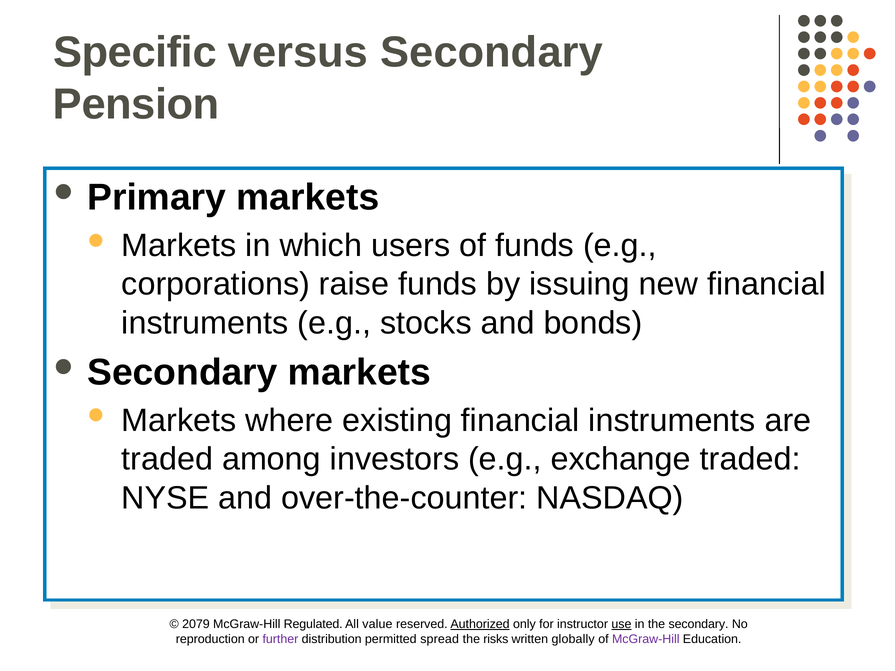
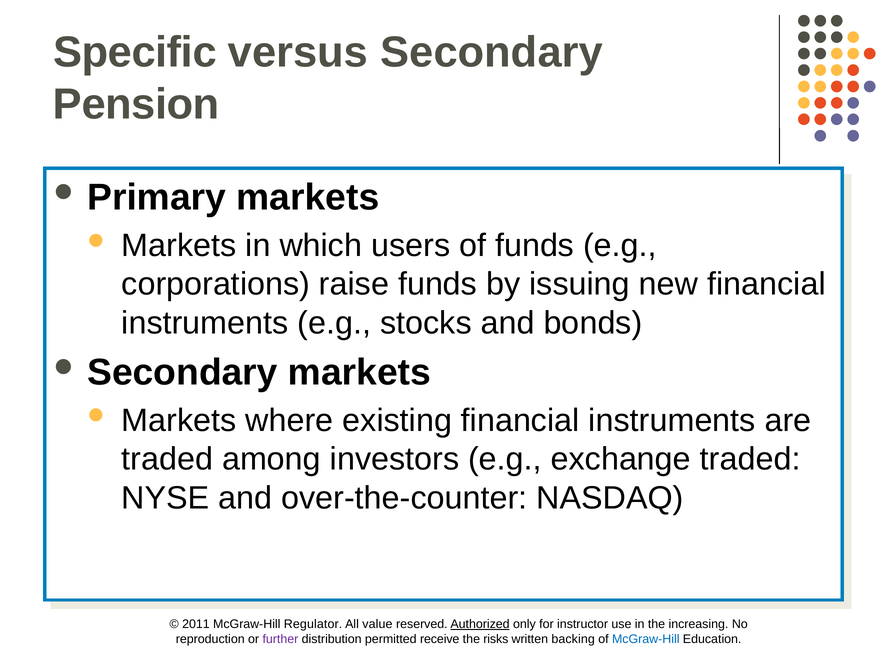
2079: 2079 -> 2011 (196, 624)
Regulated: Regulated -> Regulator (313, 624)
use underline: present -> none (621, 624)
the secondary: secondary -> increasing (698, 624)
spread: spread -> receive (440, 639)
globally: globally -> backing (573, 639)
McGraw-Hill colour: purple -> blue (646, 639)
